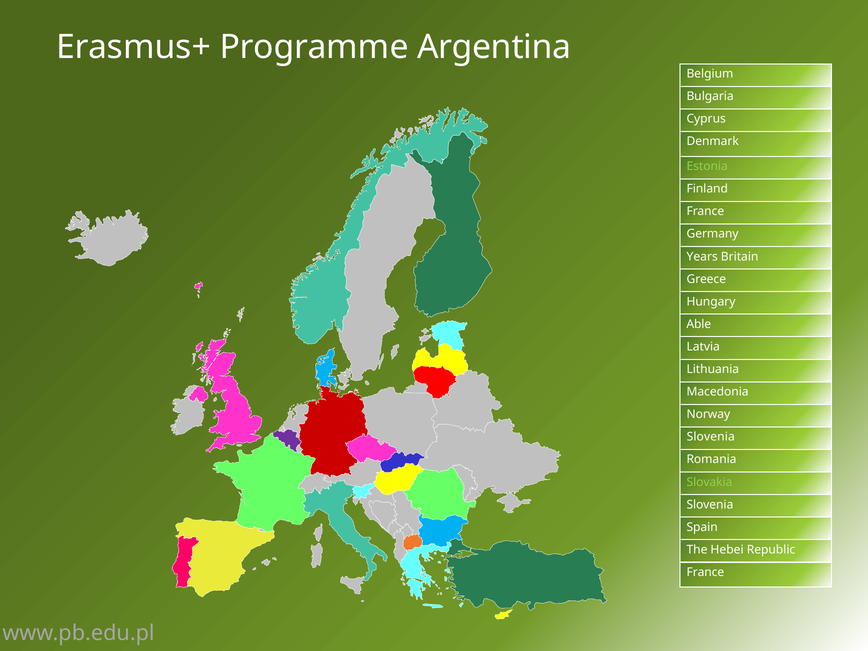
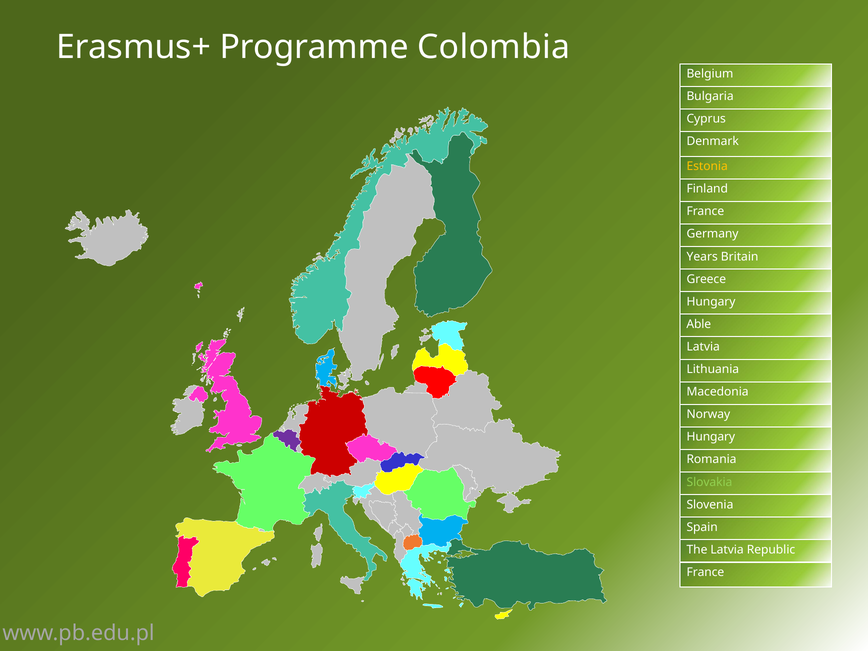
Argentina: Argentina -> Colombia (494, 47)
Estonia colour: light green -> yellow (707, 166)
Slovenia: Slovenia -> Hungary (711, 437)
The Hebei: Hebei -> Latvia (727, 550)
